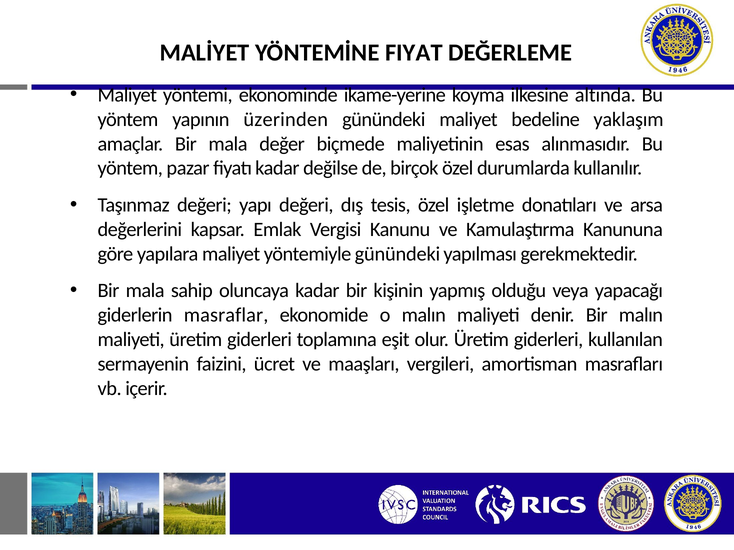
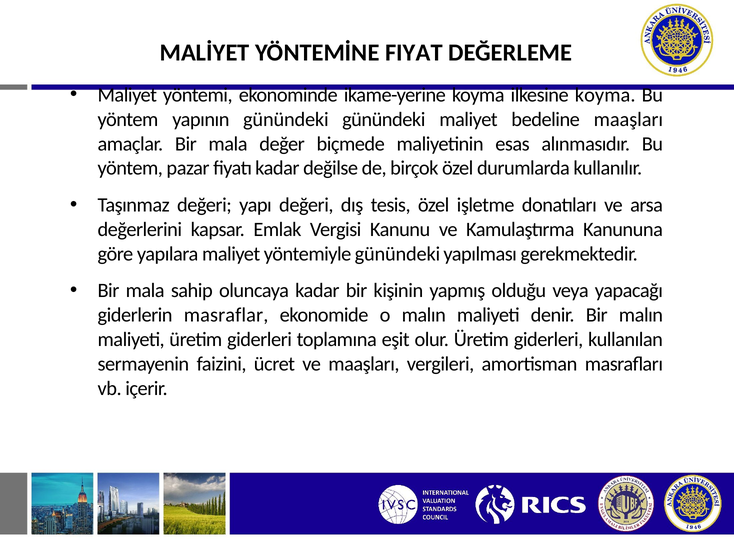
ilkesine altında: altında -> koyma (605, 95)
yapının üzerinden: üzerinden -> günündeki (286, 119)
bedeline yaklaşım: yaklaşım -> maaşları (628, 119)
